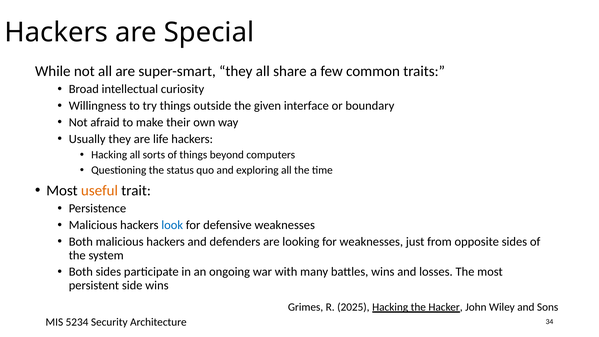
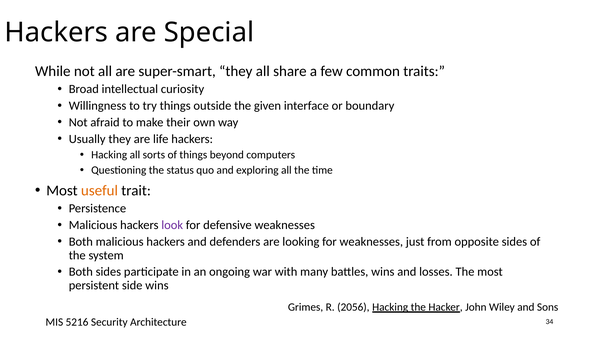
look colour: blue -> purple (172, 225)
2025: 2025 -> 2056 (353, 307)
5234: 5234 -> 5216 (77, 322)
